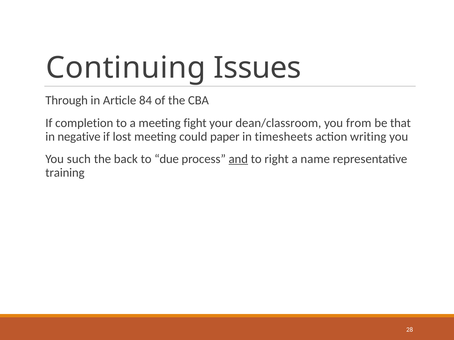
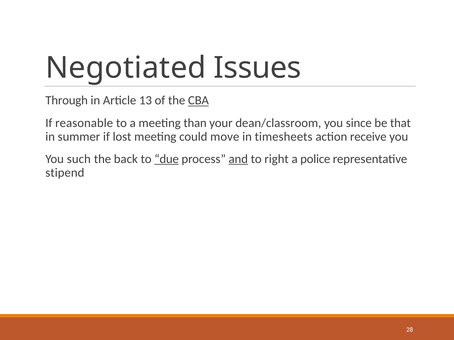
Continuing: Continuing -> Negotiated (126, 68)
84: 84 -> 13 (145, 101)
CBA underline: none -> present (198, 101)
completion: completion -> reasonable (84, 123)
fight: fight -> than (195, 123)
from: from -> since (359, 123)
negative: negative -> summer (79, 137)
paper: paper -> move (225, 137)
writing: writing -> receive (368, 137)
due underline: none -> present (167, 159)
name: name -> police (315, 159)
training: training -> stipend (65, 173)
